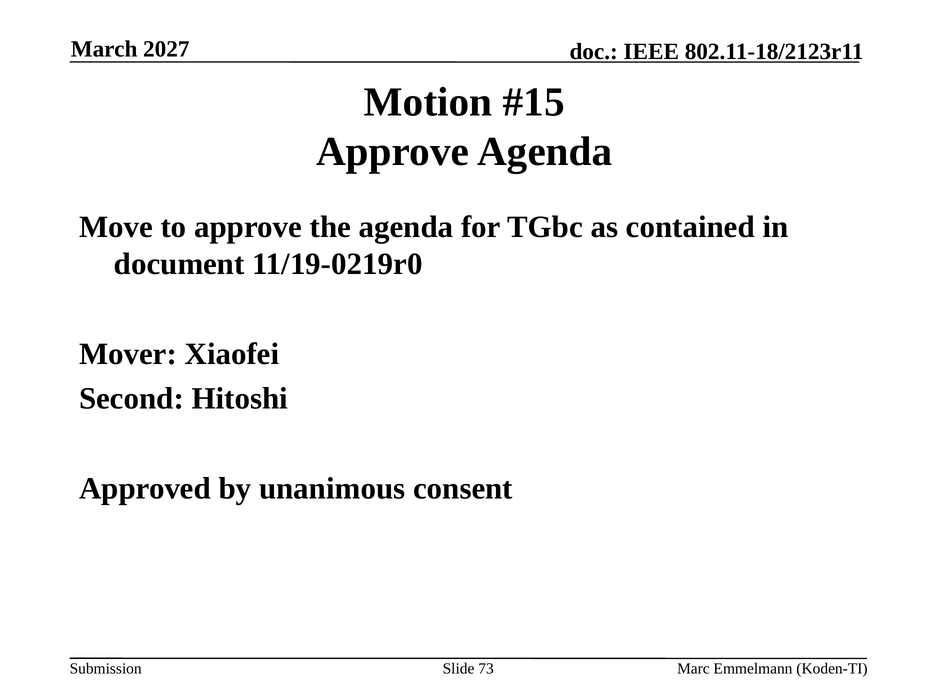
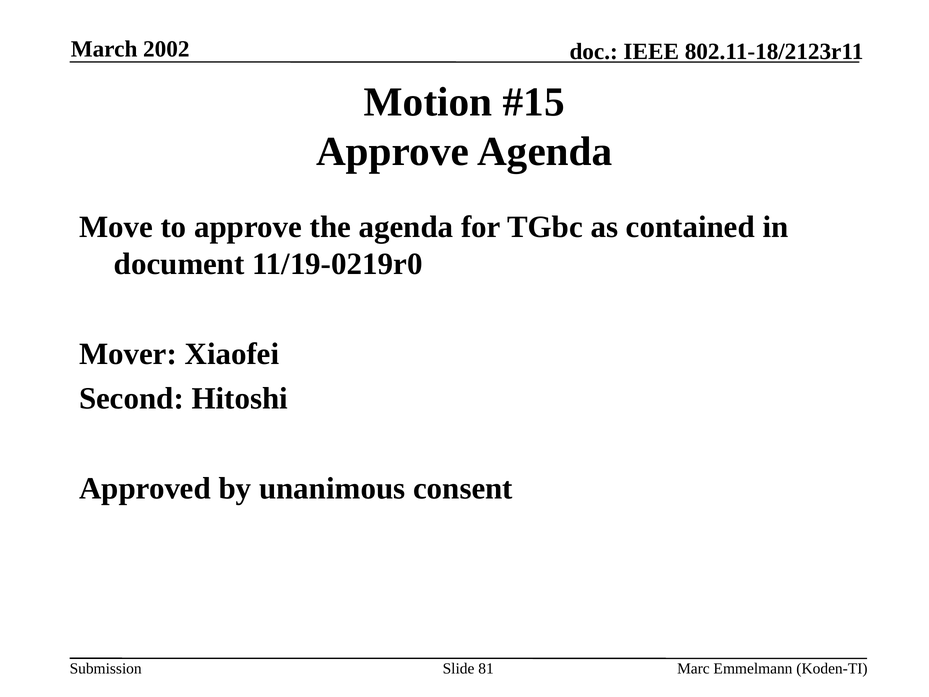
2027: 2027 -> 2002 (166, 49)
73: 73 -> 81 (486, 668)
